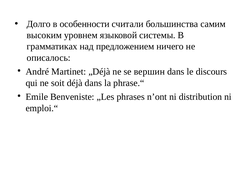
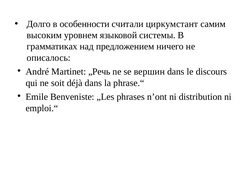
большинства: большинства -> циркумстант (172, 24)
„Déjà: „Déjà -> „Речь (99, 72)
